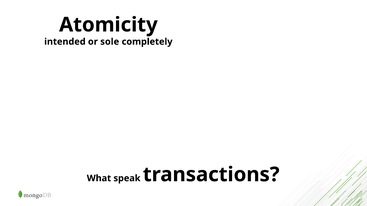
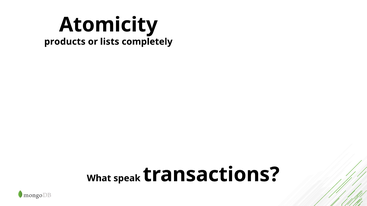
intended: intended -> products (65, 42)
sole: sole -> lists (110, 42)
